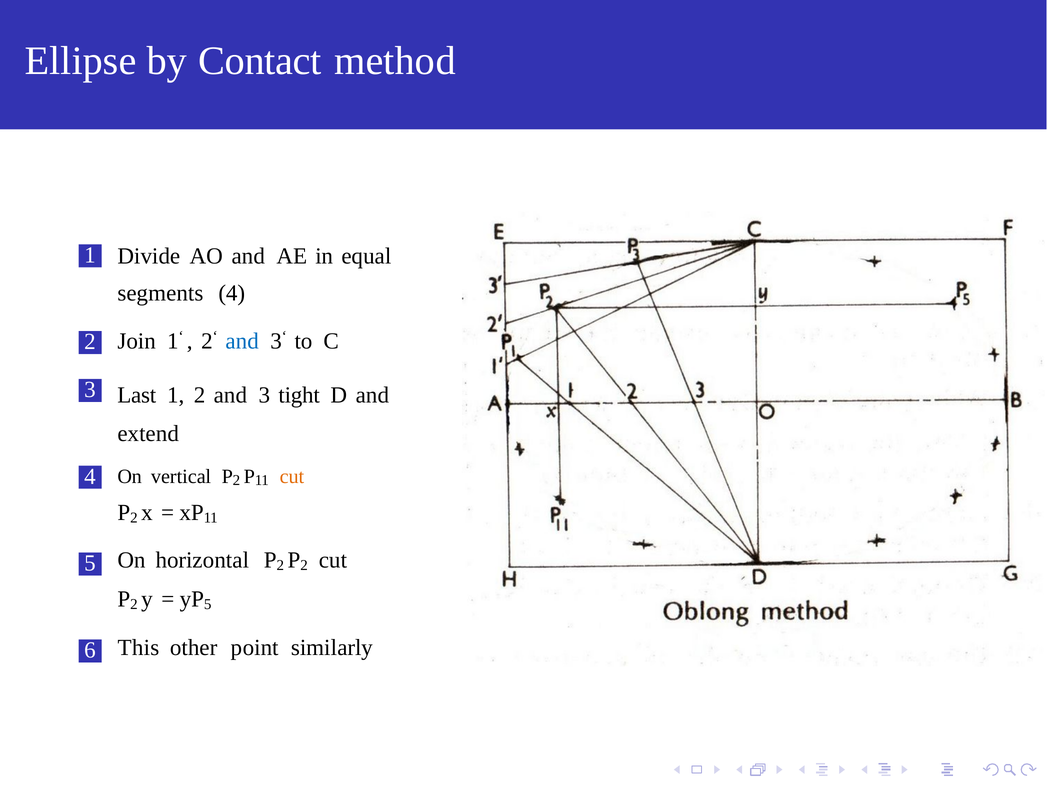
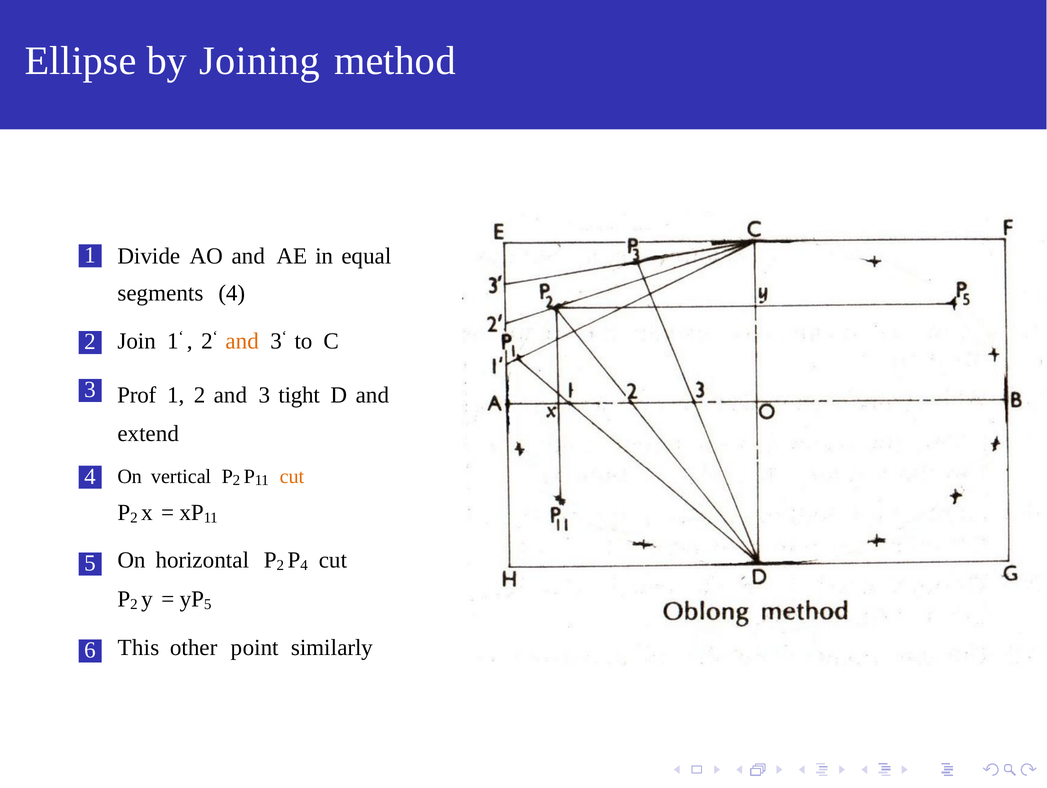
Contact: Contact -> Joining (260, 61)
and colour: blue -> orange (242, 341)
Last: Last -> Prof (137, 395)
2: 2 -> 4 (304, 565)
